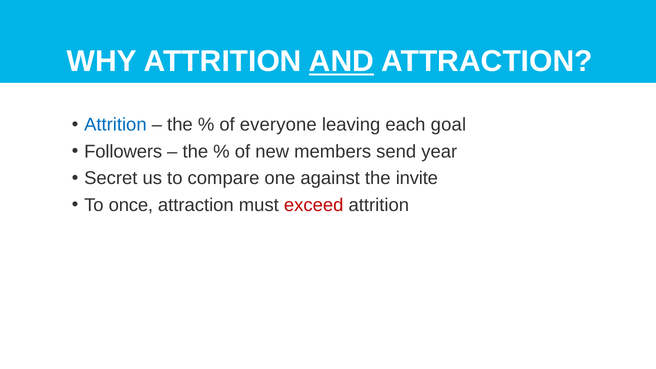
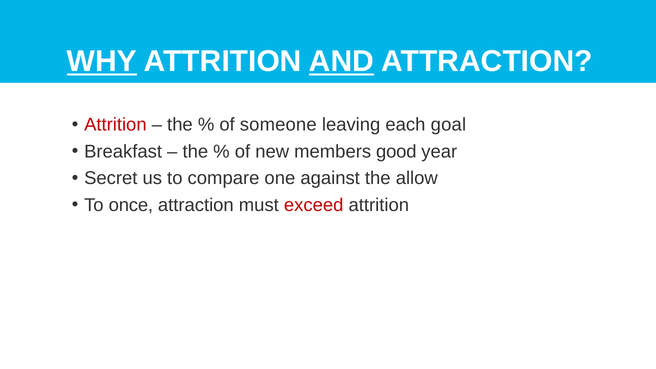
WHY underline: none -> present (102, 62)
Attrition colour: blue -> red (115, 125)
everyone: everyone -> someone (278, 125)
Followers: Followers -> Breakfast (123, 151)
send: send -> good (396, 151)
invite: invite -> allow (417, 178)
